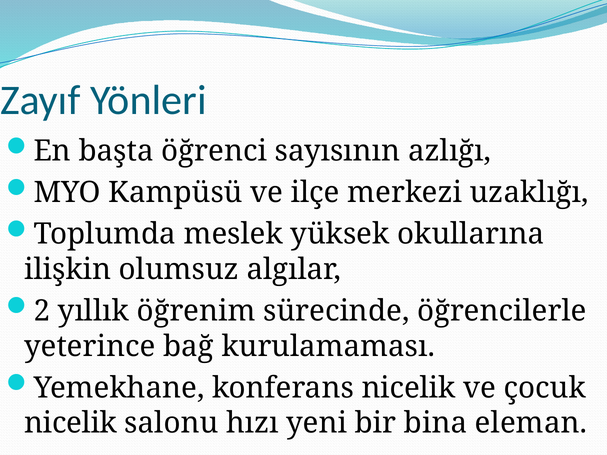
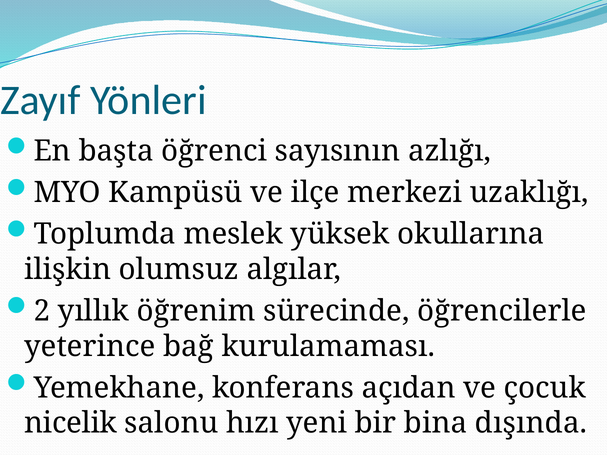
konferans nicelik: nicelik -> açıdan (409, 388)
eleman: eleman -> dışında (531, 423)
